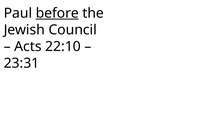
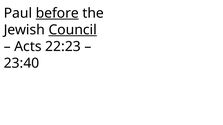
Council underline: none -> present (73, 30)
22:10: 22:10 -> 22:23 (63, 47)
23:31: 23:31 -> 23:40 (21, 63)
